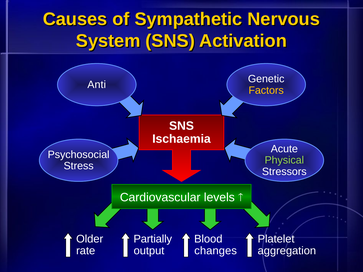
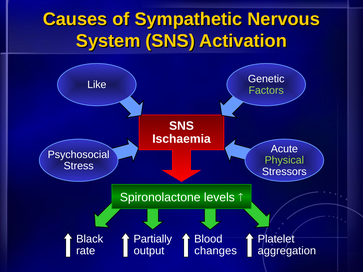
Anti: Anti -> Like (97, 85)
Factors colour: yellow -> light green (266, 90)
Cardiovascular: Cardiovascular -> Spironolactone (160, 198)
Older: Older -> Black (90, 239)
